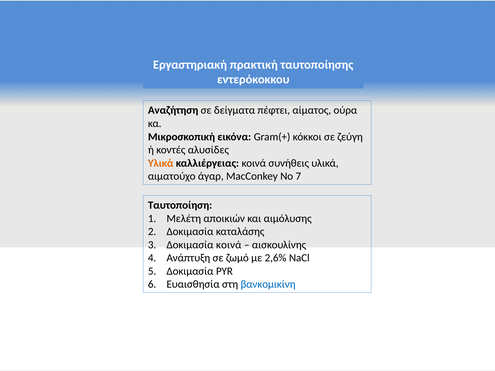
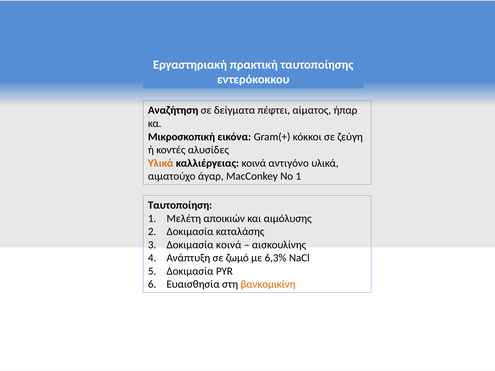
ούρα: ούρα -> ήπαρ (345, 110)
συνήθεις: συνήθεις -> αντιγόνο (289, 163)
Νο 7: 7 -> 1 (298, 176)
2,6%: 2,6% -> 6,3% (276, 258)
βανκομικίνη colour: blue -> orange (268, 285)
